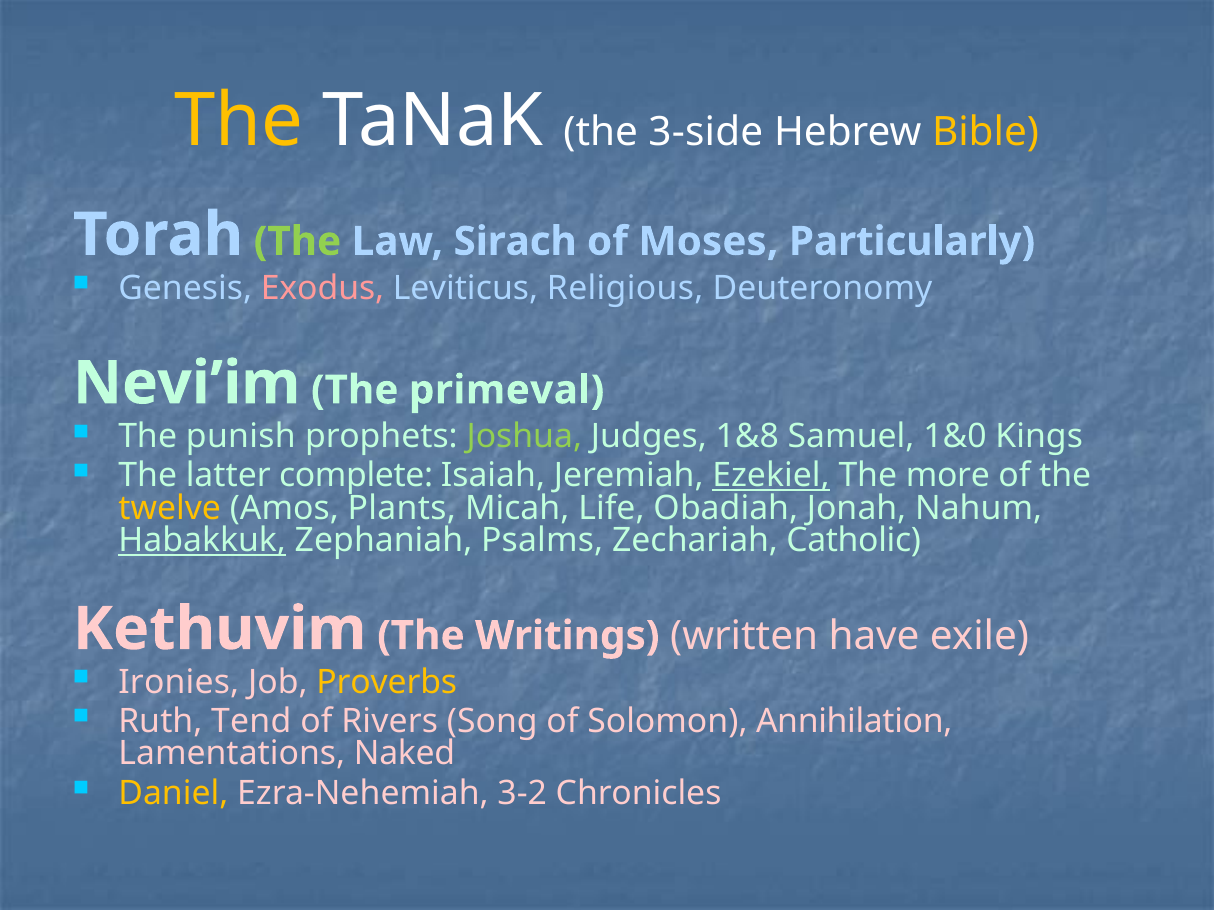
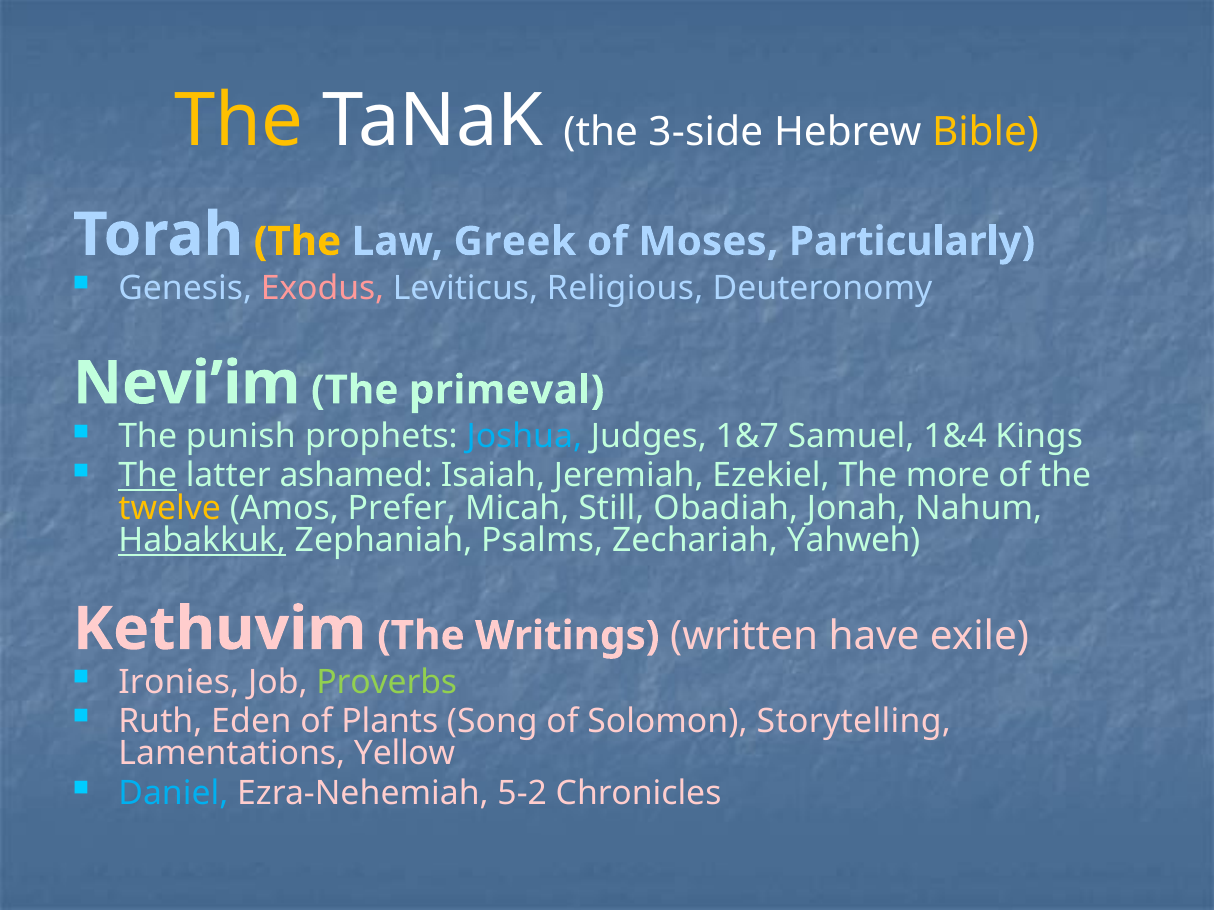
The colour: light green -> yellow (297, 242)
Sirach: Sirach -> Greek (515, 242)
Joshua colour: light green -> light blue (524, 437)
1&8: 1&8 -> 1&7 (747, 437)
1&0: 1&0 -> 1&4 (955, 437)
The underline: none -> present (148, 476)
complete: complete -> ashamed (356, 476)
Ezekiel underline: present -> none (771, 476)
Plants: Plants -> Prefer (402, 508)
Life: Life -> Still (611, 508)
Catholic: Catholic -> Yahweh (854, 541)
Proverbs colour: yellow -> light green (387, 683)
Tend: Tend -> Eden (251, 722)
Rivers: Rivers -> Plants (390, 722)
Annihilation: Annihilation -> Storytelling (854, 722)
Naked: Naked -> Yellow (405, 754)
Daniel colour: yellow -> light blue (173, 793)
3-2: 3-2 -> 5-2 (522, 793)
